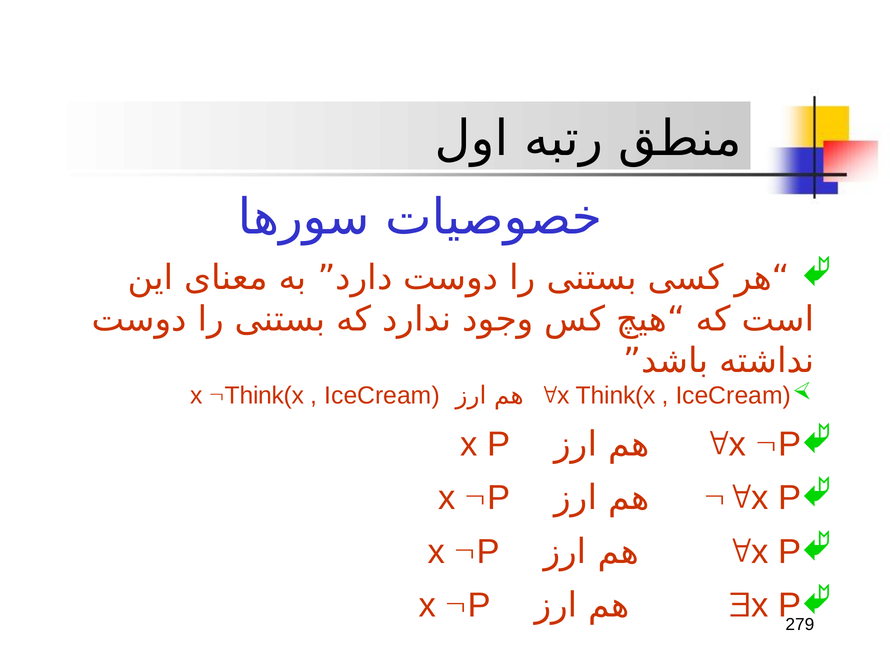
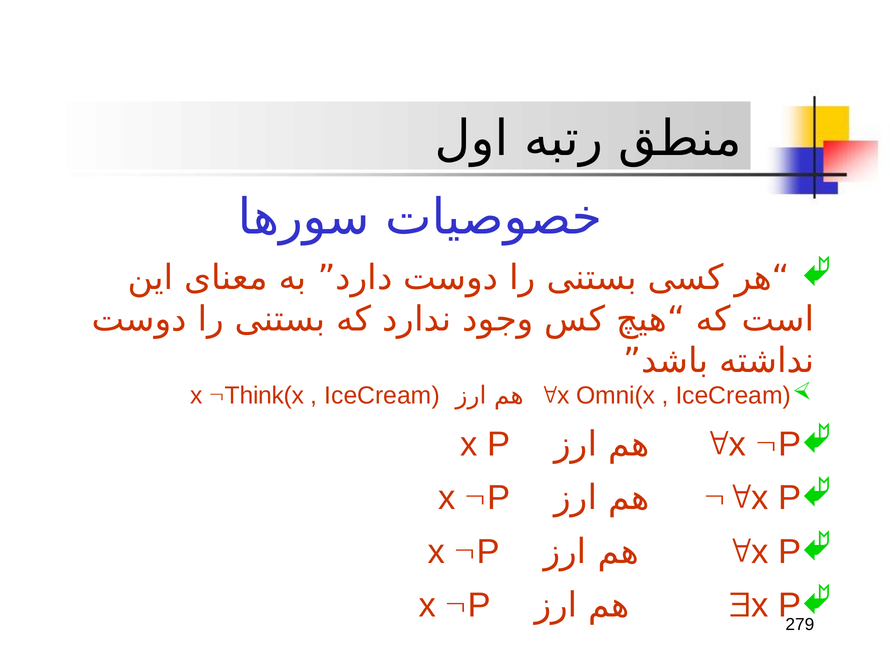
Think(x: Think(x -> Omni(x (616, 395)
